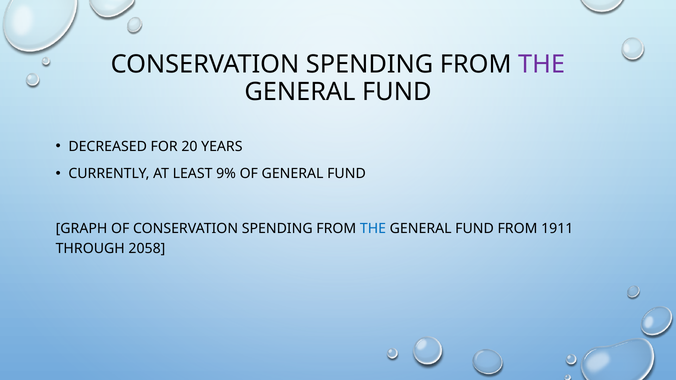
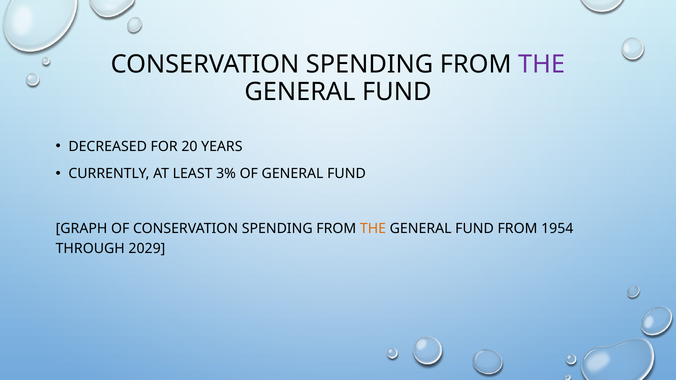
9%: 9% -> 3% (226, 174)
THE colour: blue -> orange (373, 229)
1911: 1911 -> 1954 (557, 229)
2058: 2058 -> 2029 (147, 249)
